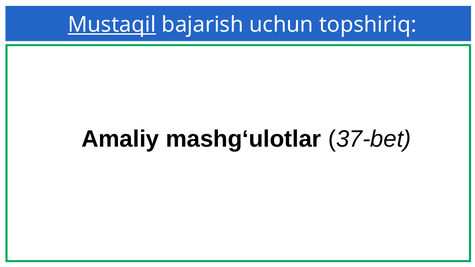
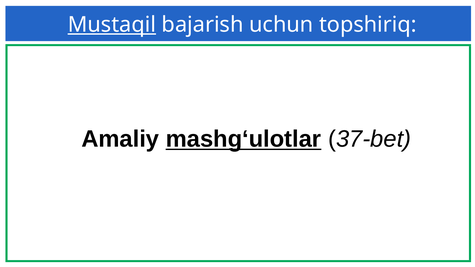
mashg‘ulotlar underline: none -> present (243, 139)
